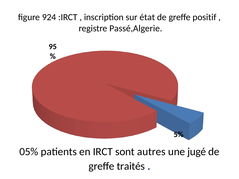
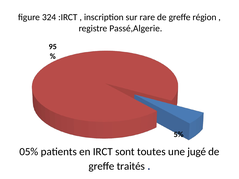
924: 924 -> 324 (49, 17)
état: état -> rare (147, 17)
positif: positif -> région (205, 17)
autres: autres -> toutes (151, 152)
